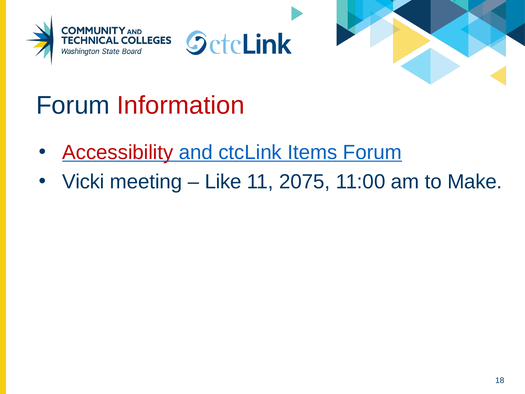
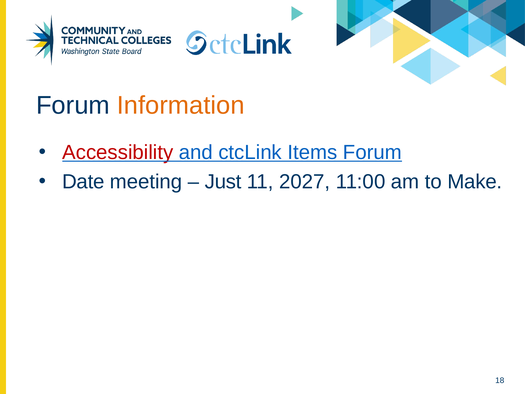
Information colour: red -> orange (181, 105)
Vicki: Vicki -> Date (83, 182)
Like: Like -> Just (223, 182)
2075: 2075 -> 2027 (305, 182)
